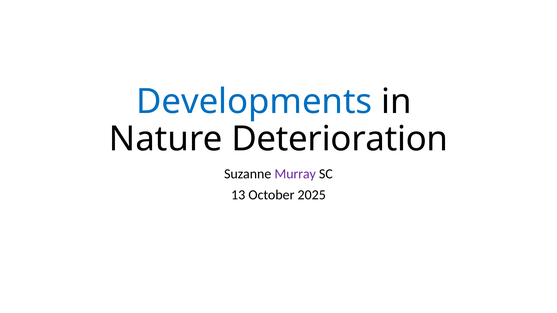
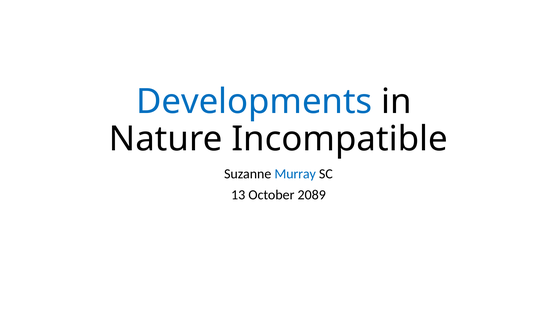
Deterioration: Deterioration -> Incompatible (340, 139)
Murray colour: purple -> blue (295, 174)
2025: 2025 -> 2089 (312, 195)
